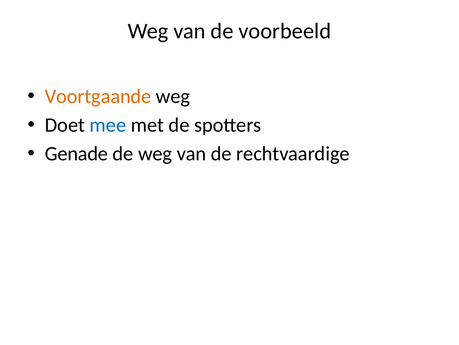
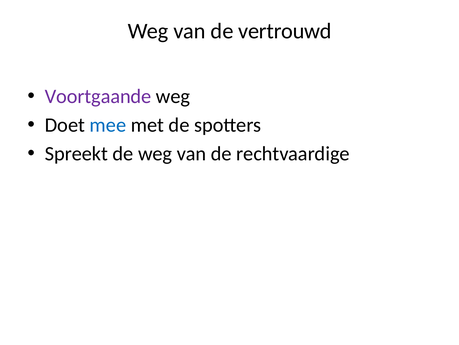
voorbeeld: voorbeeld -> vertrouwd (285, 31)
Voortgaande colour: orange -> purple (98, 96)
Genade: Genade -> Spreekt (76, 153)
